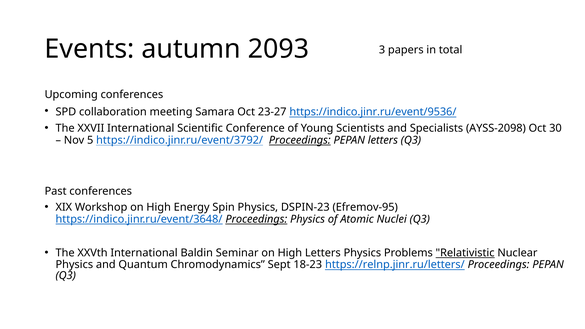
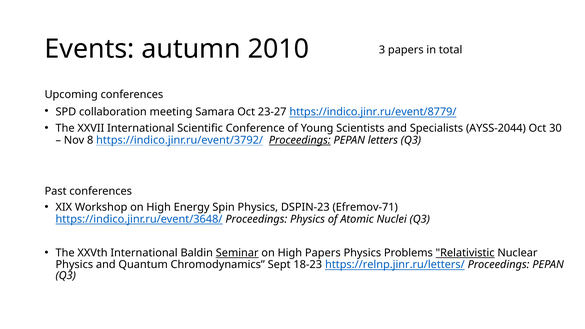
2093: 2093 -> 2010 (279, 49)
https://indico.jinr.ru/event/9536/: https://indico.jinr.ru/event/9536/ -> https://indico.jinr.ru/event/8779/ (373, 112)
AYSS-2098: AYSS-2098 -> AYSS-2044 (496, 128)
5: 5 -> 8 (90, 140)
Efremov-95: Efremov-95 -> Efremov-71 (365, 207)
Proceedings underline: present -> none (256, 219)
Seminar underline: none -> present (237, 253)
High Letters: Letters -> Papers (323, 253)
